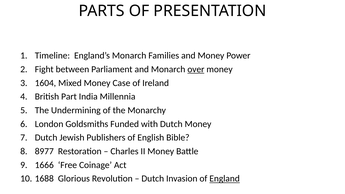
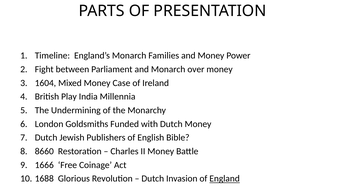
over underline: present -> none (196, 69)
Part: Part -> Play (69, 97)
8977: 8977 -> 8660 (44, 151)
